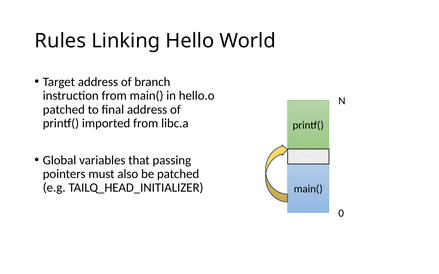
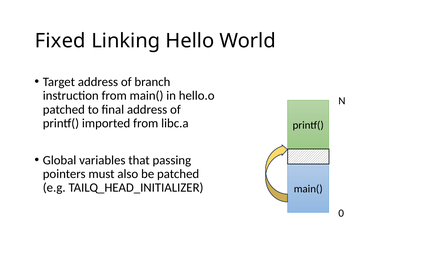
Rules: Rules -> Fixed (60, 41)
